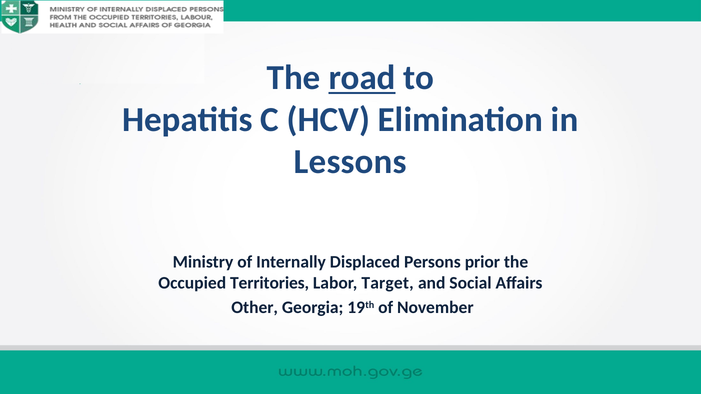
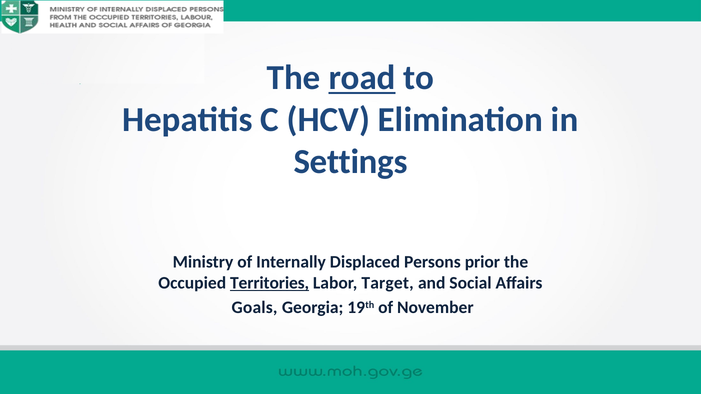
Lessons: Lessons -> Settings (351, 162)
Territories underline: none -> present (270, 283)
Other: Other -> Goals (255, 308)
